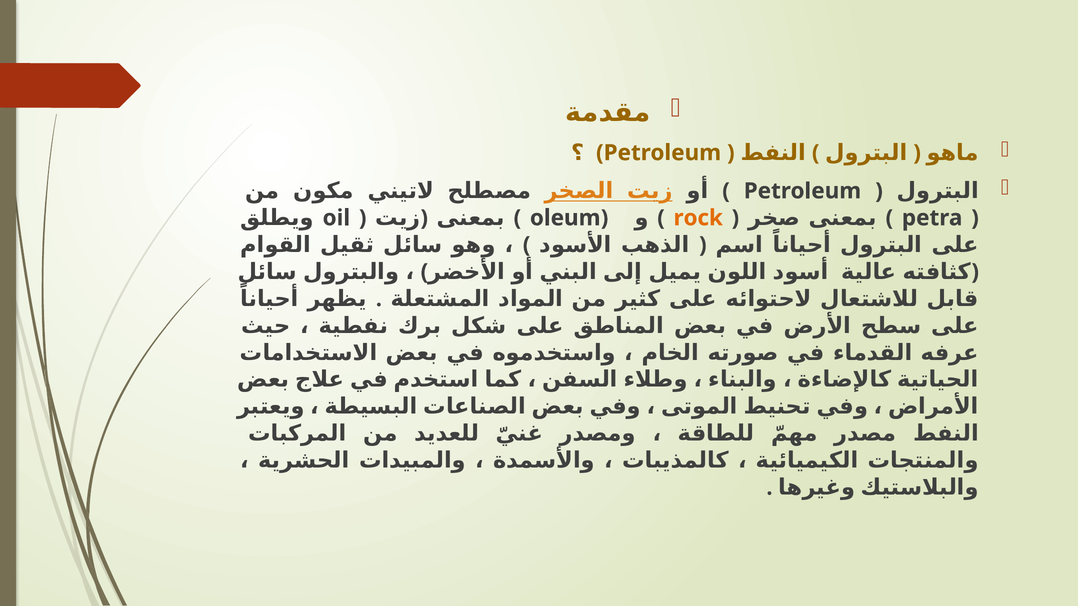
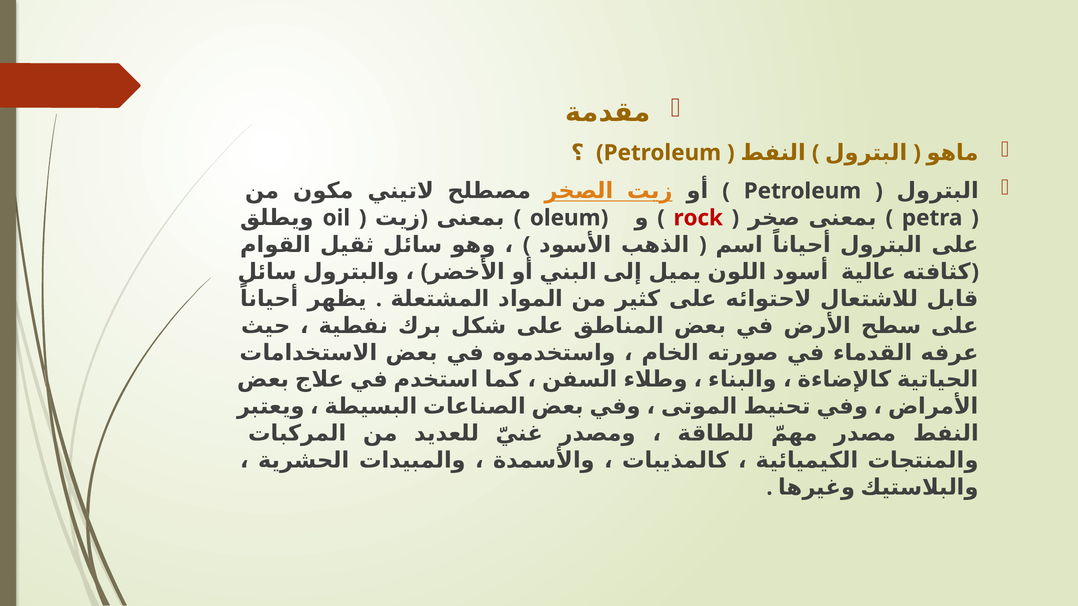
rock colour: orange -> red (698, 218)
